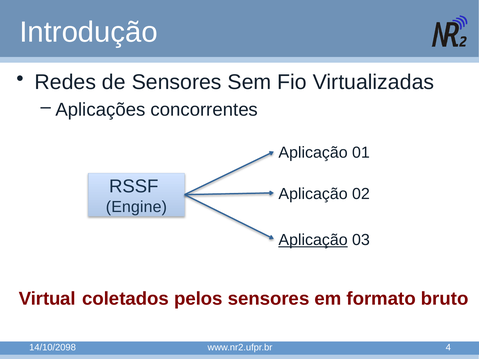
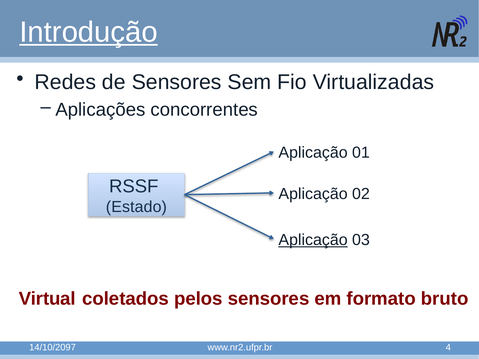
Introdução underline: none -> present (89, 32)
Engine: Engine -> Estado (136, 207)
14/10/2098: 14/10/2098 -> 14/10/2097 (53, 348)
